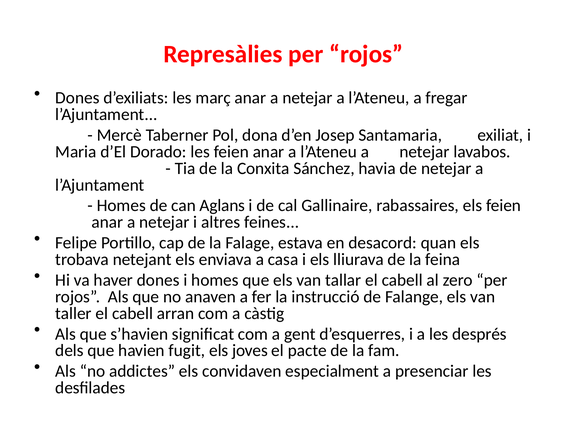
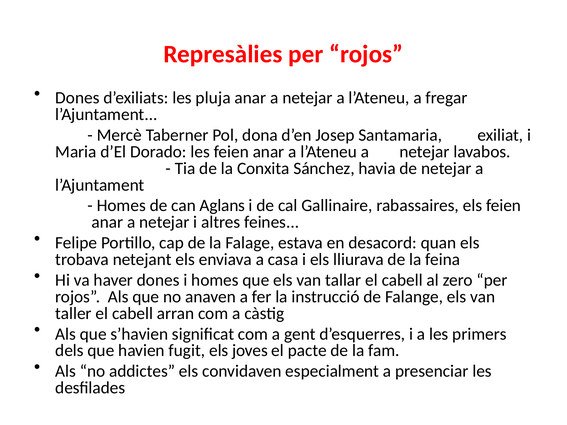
març: març -> pluja (213, 98)
després: després -> primers (479, 334)
